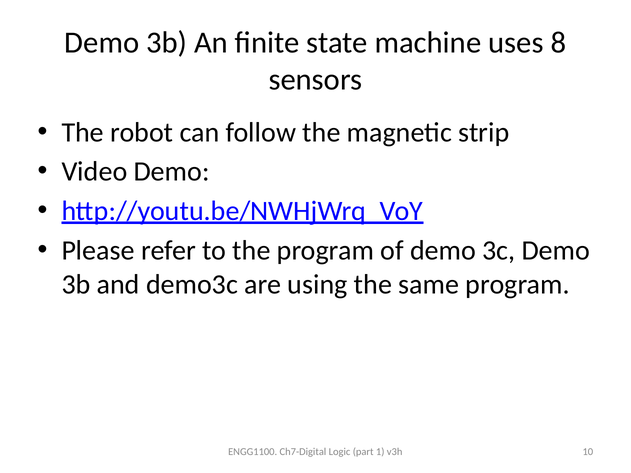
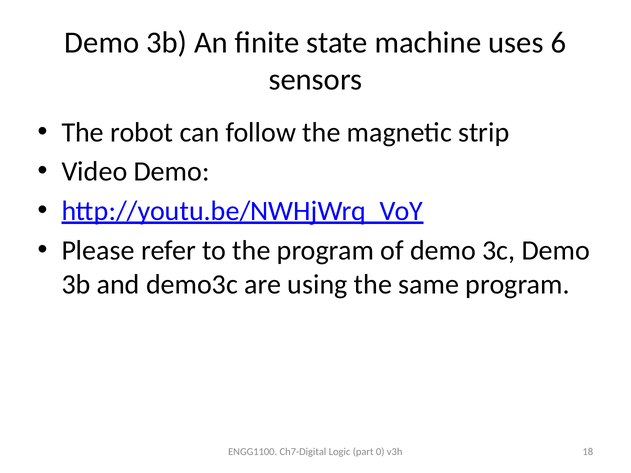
8: 8 -> 6 (558, 43)
1: 1 -> 0 (380, 452)
10: 10 -> 18 (588, 452)
